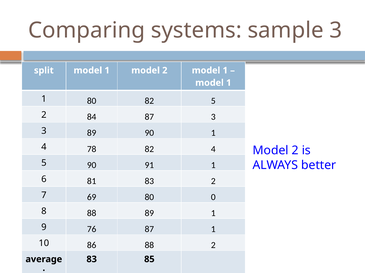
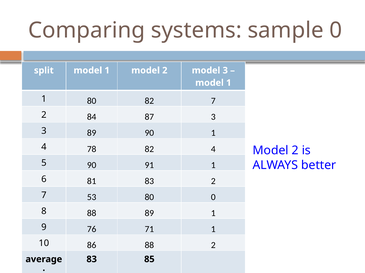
sample 3: 3 -> 0 (336, 30)
2 model 1: 1 -> 3 (225, 71)
82 5: 5 -> 7 (213, 101)
69: 69 -> 53 (92, 198)
76 87: 87 -> 71 (149, 230)
